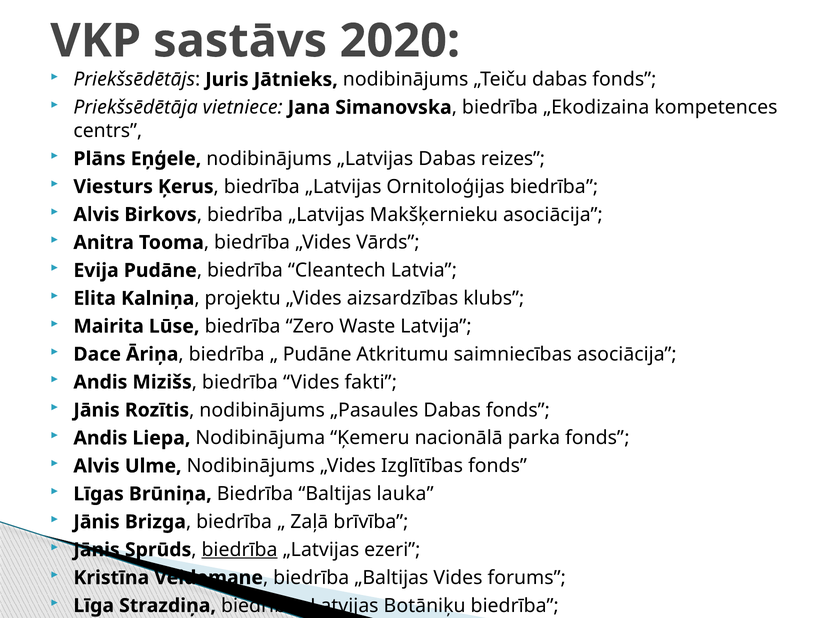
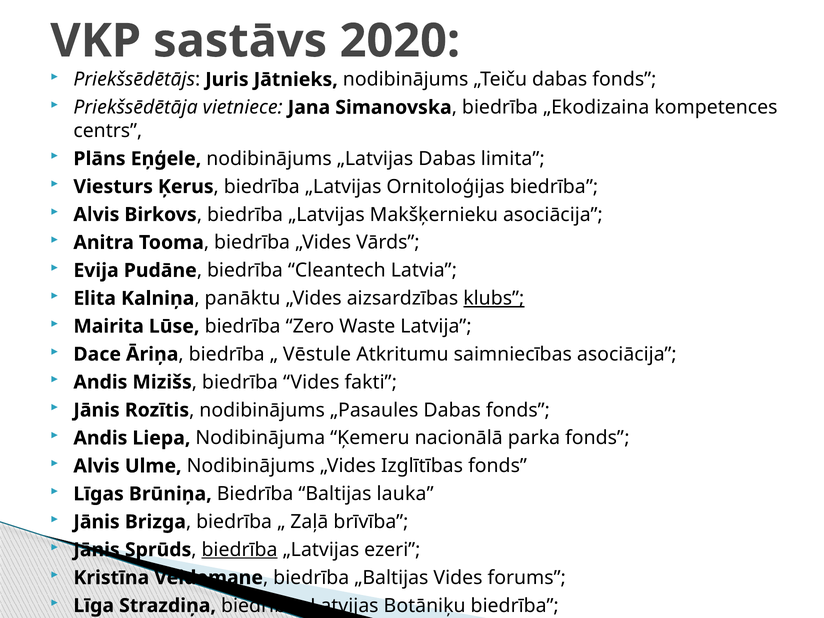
reizes: reizes -> limita (513, 159)
projektu: projektu -> panāktu (243, 298)
klubs underline: none -> present (494, 298)
Pudāne: Pudāne -> Vēstule (317, 354)
